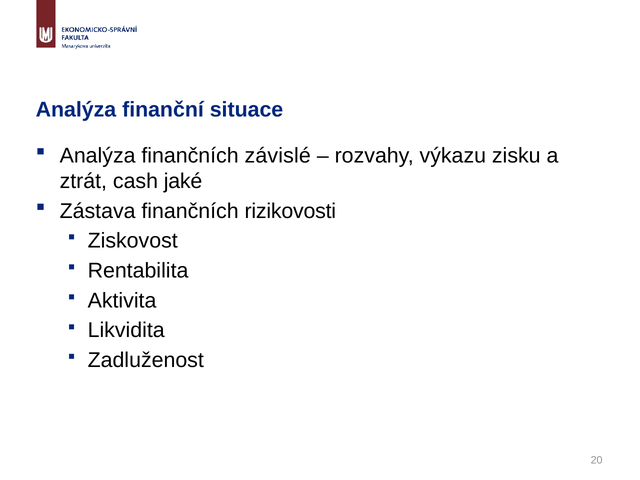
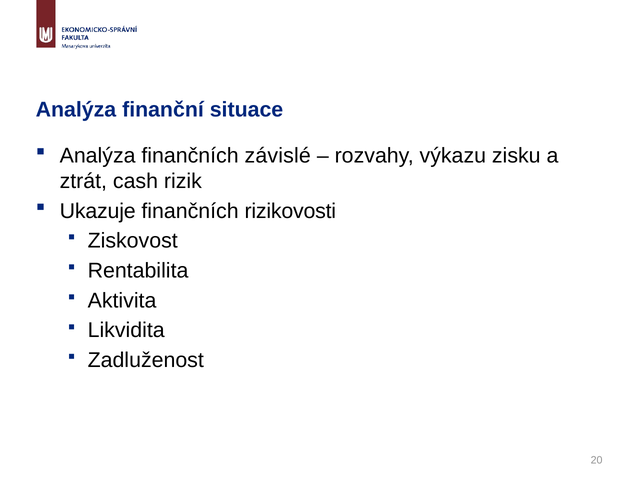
jaké: jaké -> rizik (183, 181)
Zástava: Zástava -> Ukazuje (98, 211)
